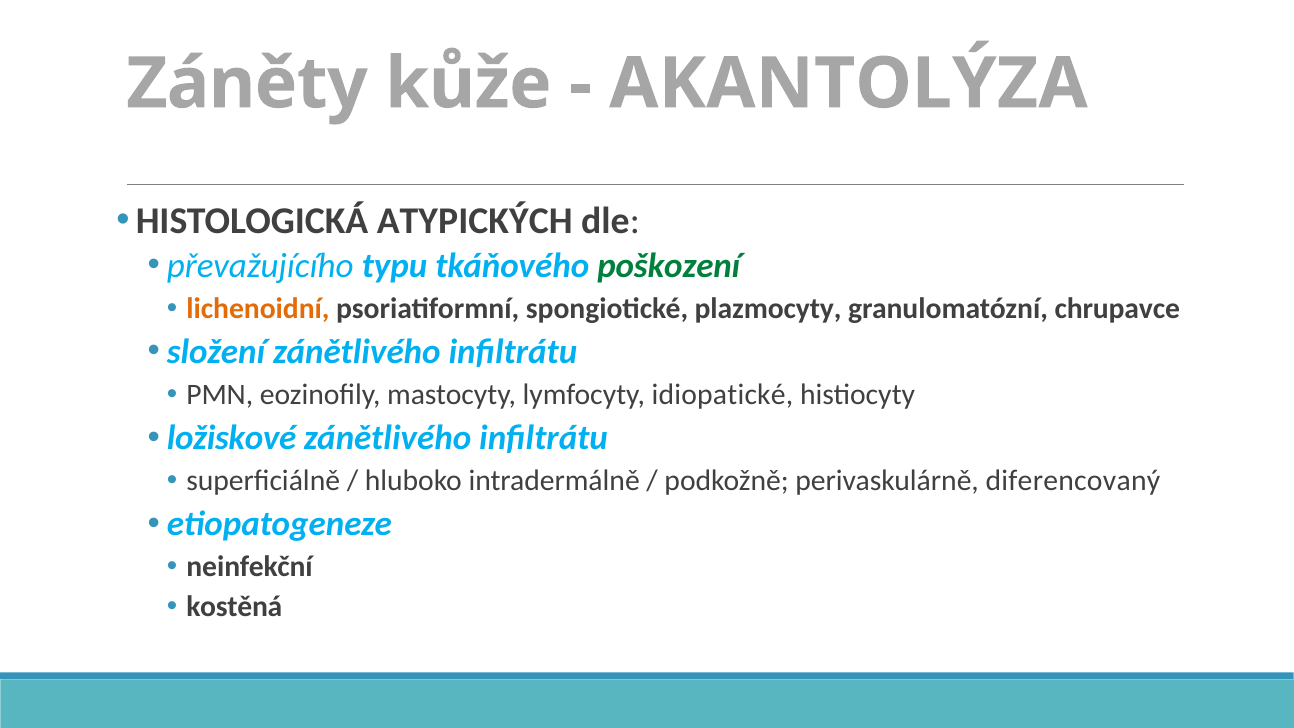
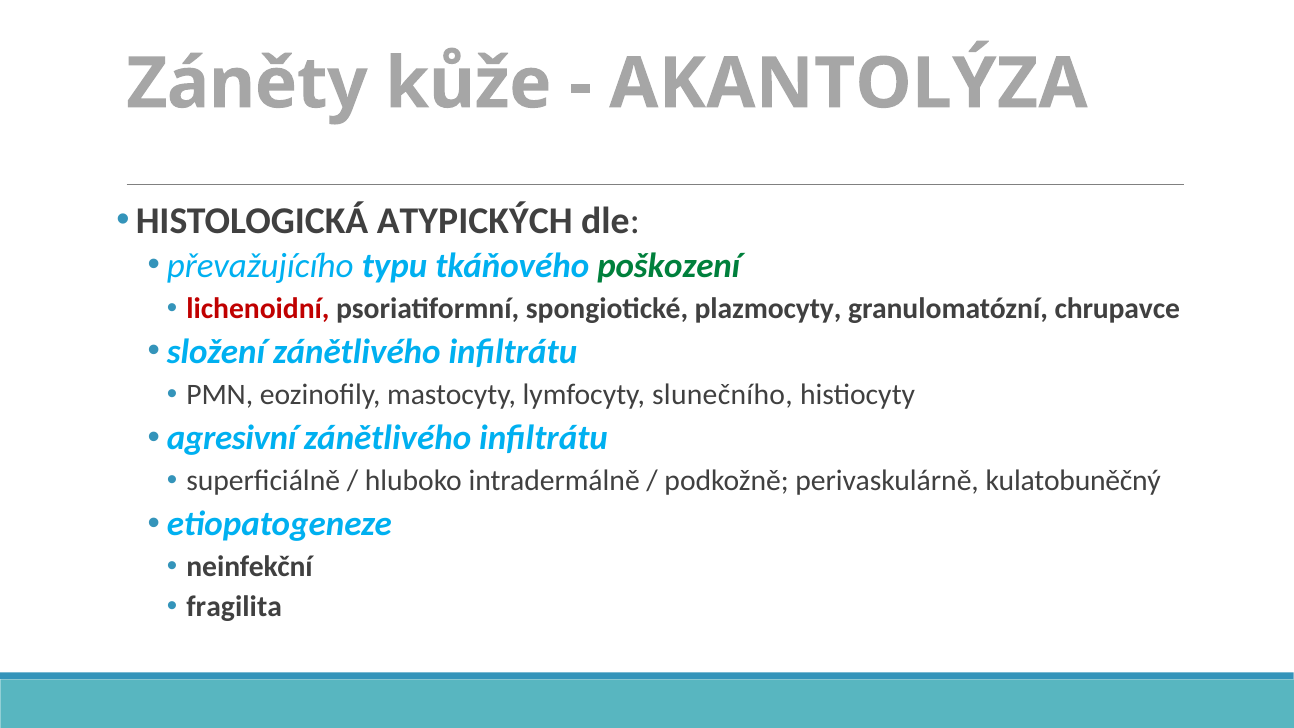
lichenoidní colour: orange -> red (258, 309)
idiopatické: idiopatické -> slunečního (722, 395)
ložiskové: ložiskové -> agresivní (232, 438)
diferencovaný: diferencovaný -> kulatobuněčný (1073, 481)
kostěná: kostěná -> fragilita (234, 607)
